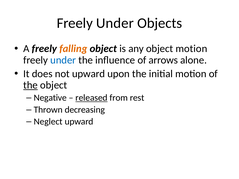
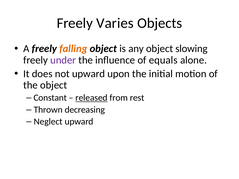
Under: Under -> Varies (115, 23)
object motion: motion -> slowing (192, 49)
under colour: blue -> purple (63, 60)
arrows: arrows -> equals (163, 60)
the underline: present -> none (31, 85)
Negative: Negative -> Constant (50, 98)
